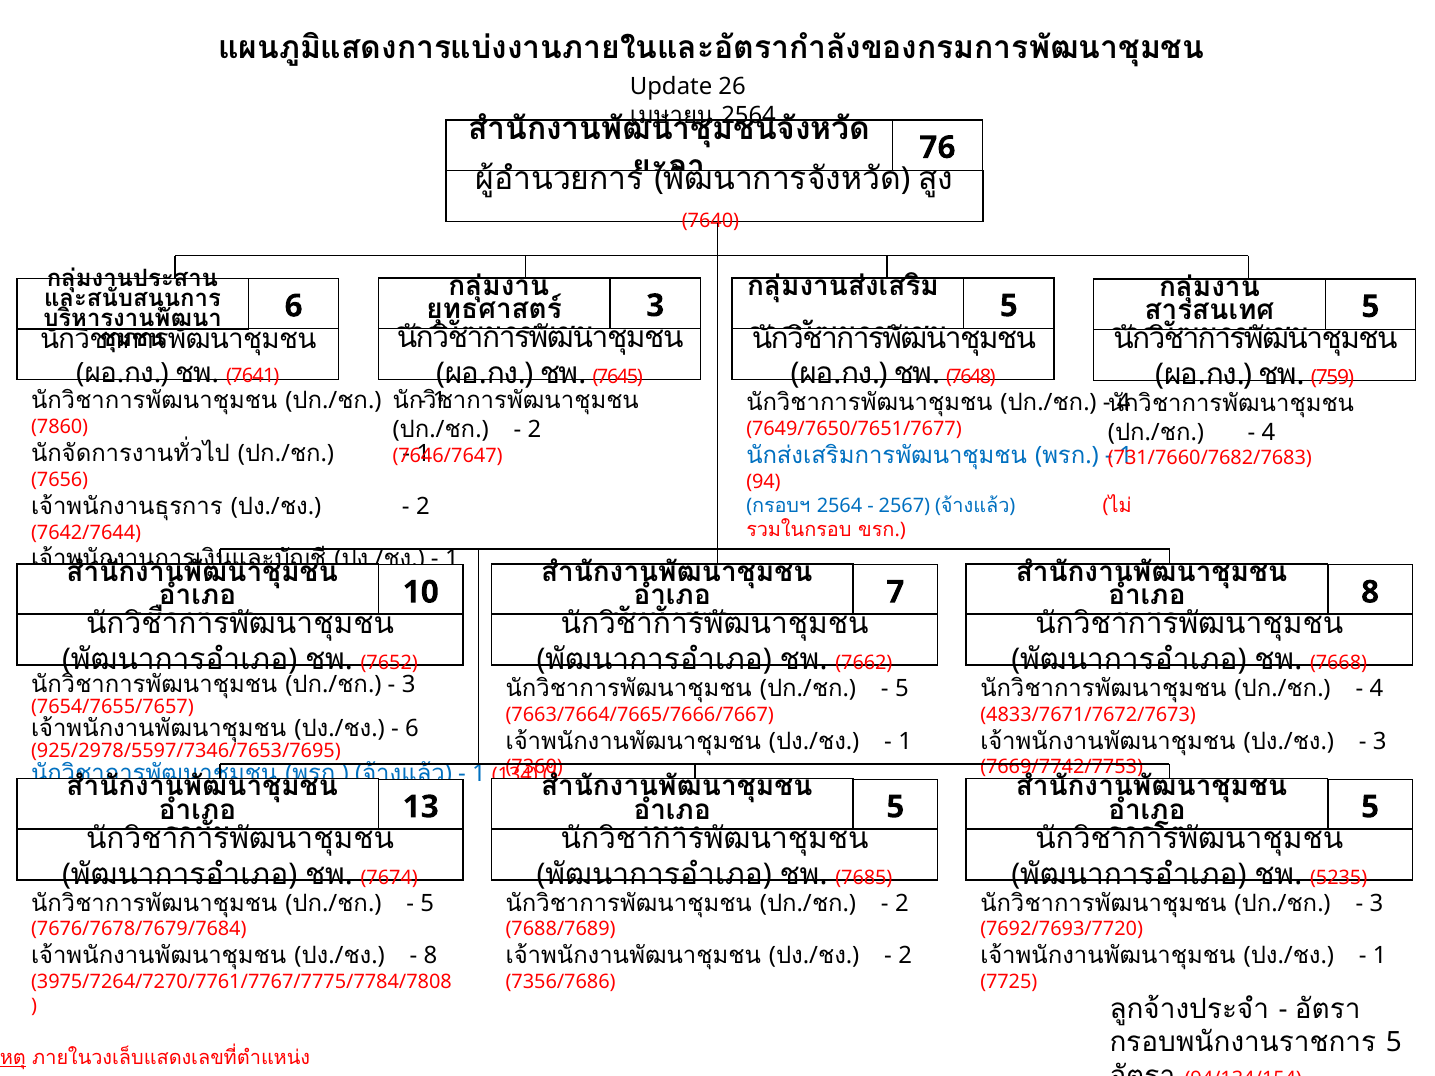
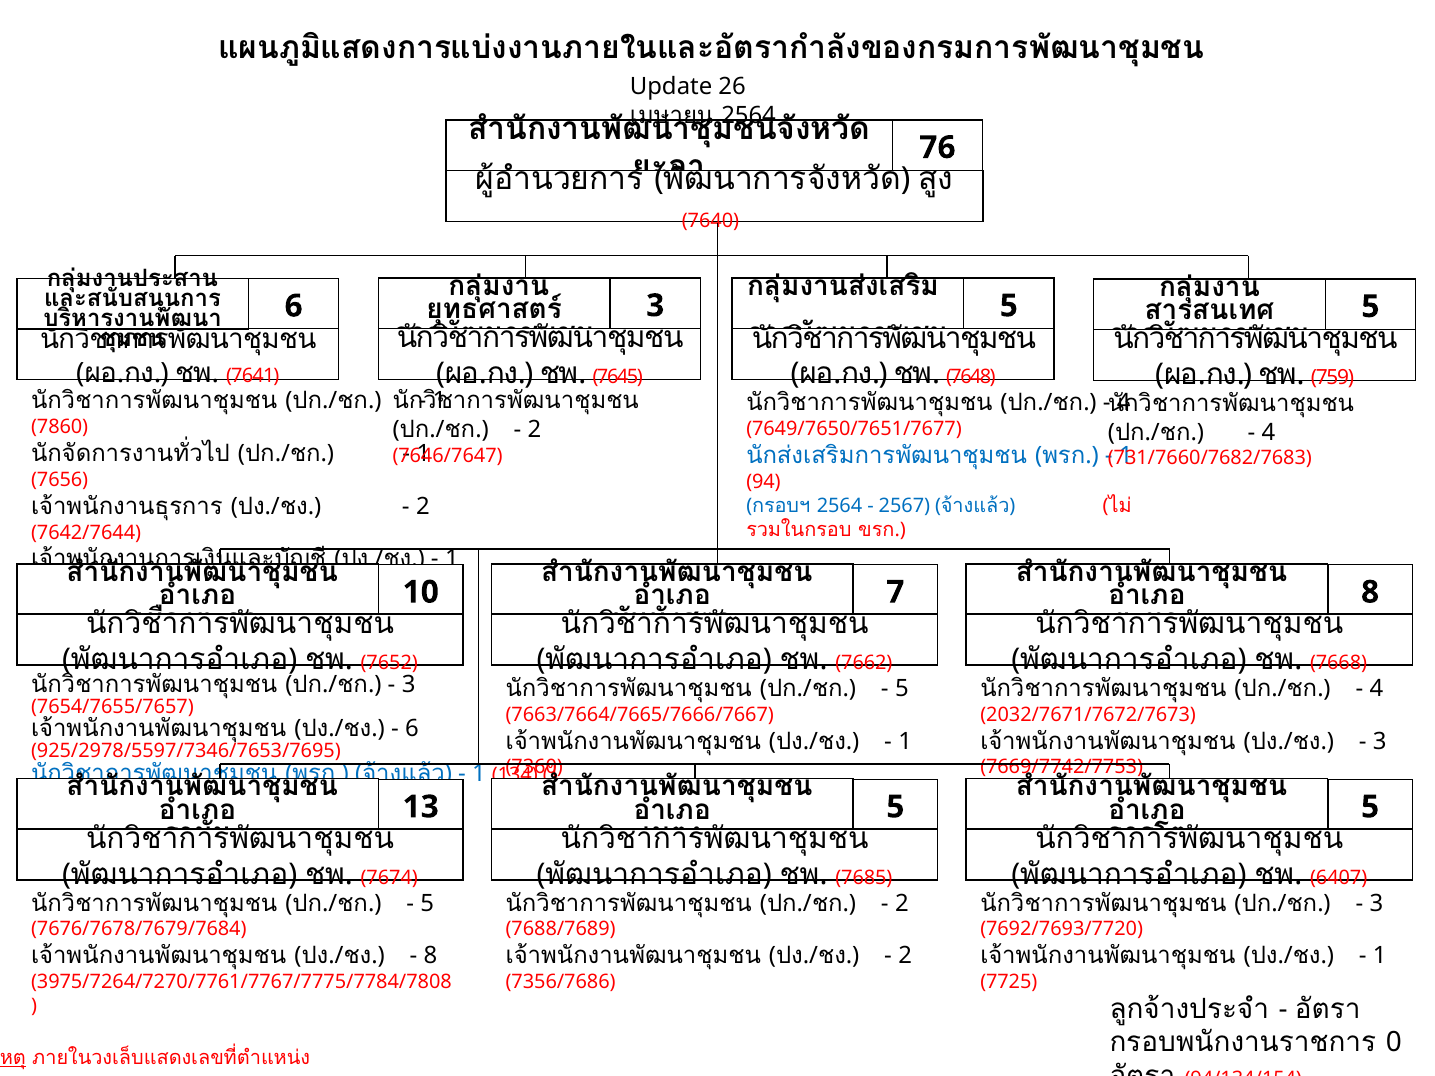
4833/7671/7672/7673: 4833/7671/7672/7673 -> 2032/7671/7672/7673 (1088, 715)
5235: 5235 -> 6407 (1339, 878)
5: 5 -> 0 (1394, 1043)
